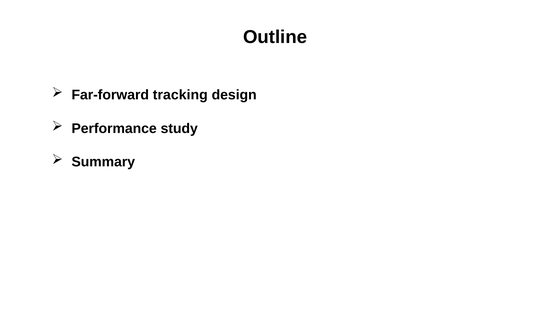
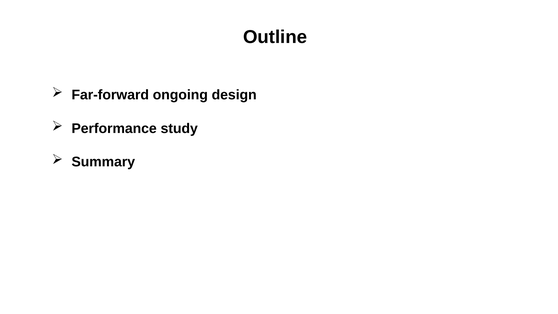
tracking: tracking -> ongoing (180, 95)
